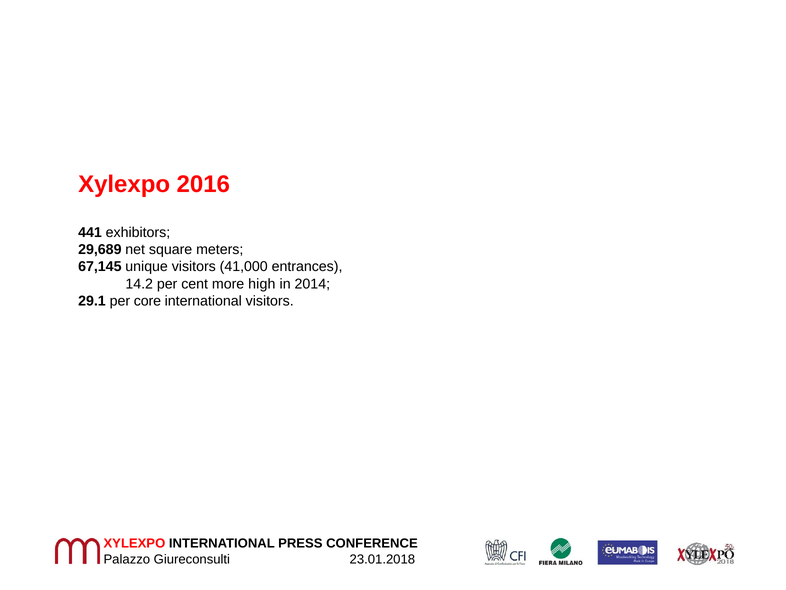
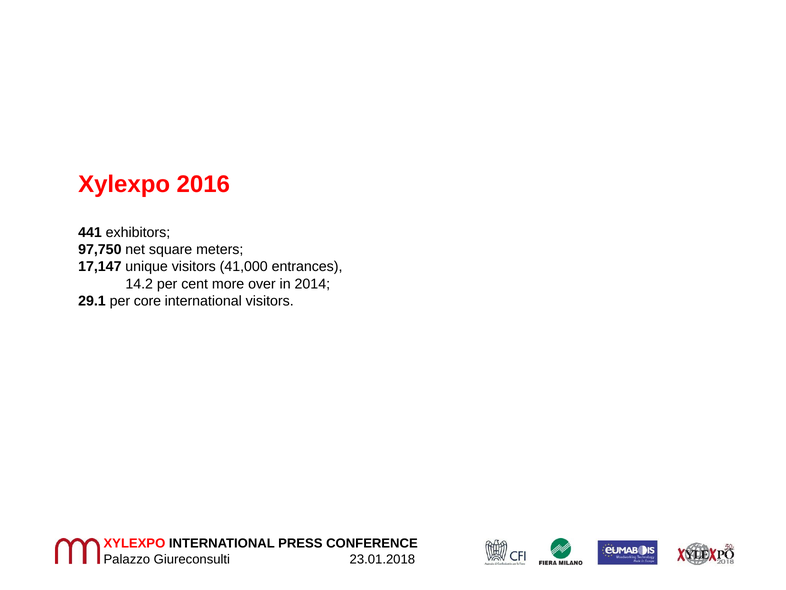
29,689: 29,689 -> 97,750 (100, 249)
67,145: 67,145 -> 17,147 (100, 267)
high: high -> over (262, 284)
